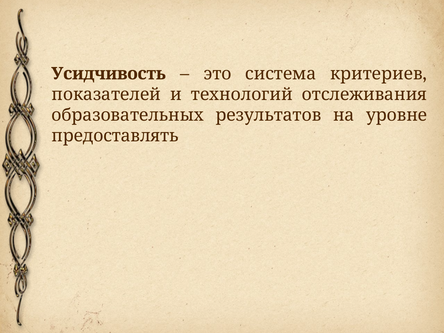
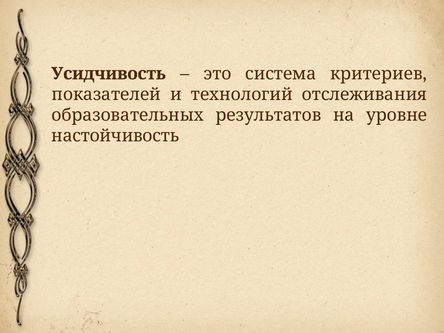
предоставлять: предоставлять -> настойчивость (115, 136)
